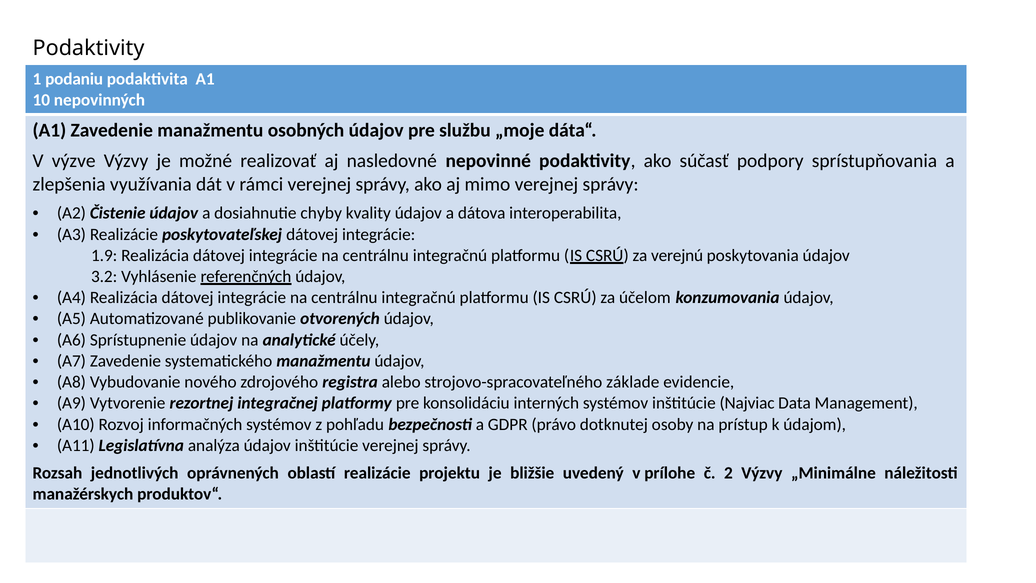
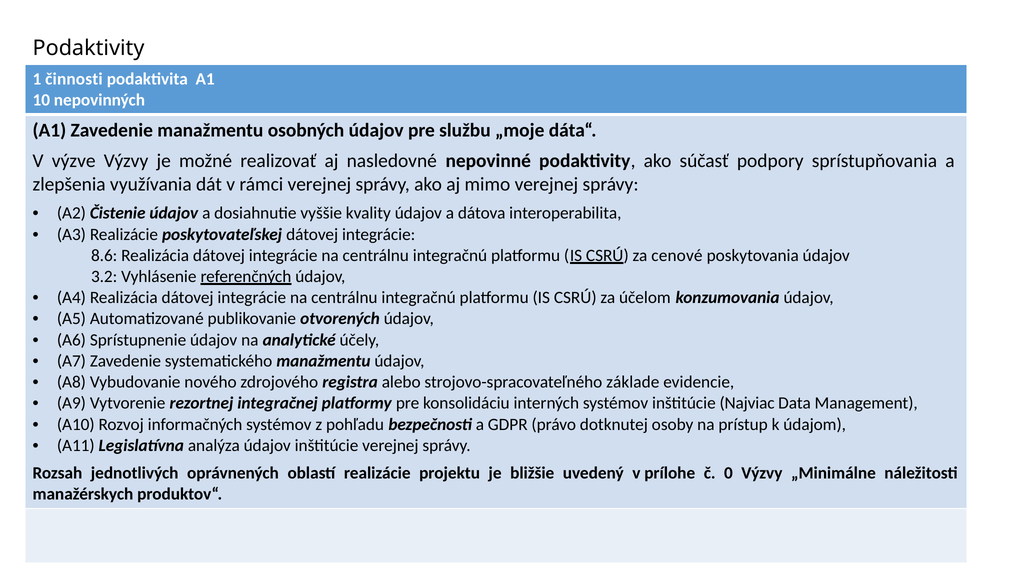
podaniu: podaniu -> činnosti (74, 79)
chyby: chyby -> vyššie (321, 213)
1.9: 1.9 -> 8.6 (104, 255)
verejnú: verejnú -> cenové (677, 255)
2: 2 -> 0 (728, 473)
